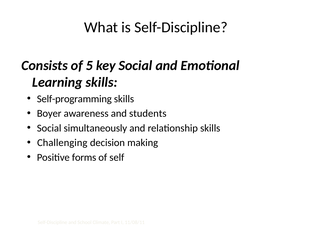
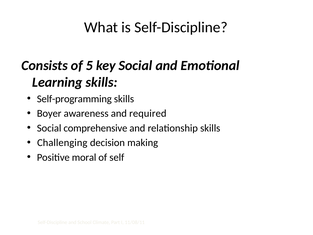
students: students -> required (148, 113)
simultaneously: simultaneously -> comprehensive (95, 128)
forms: forms -> moral (84, 157)
